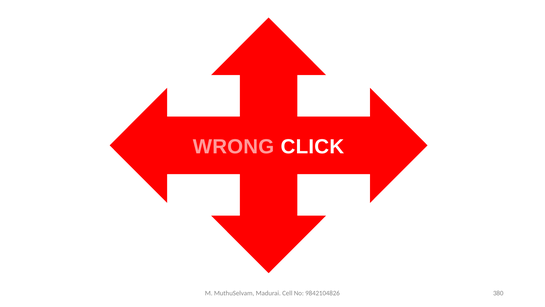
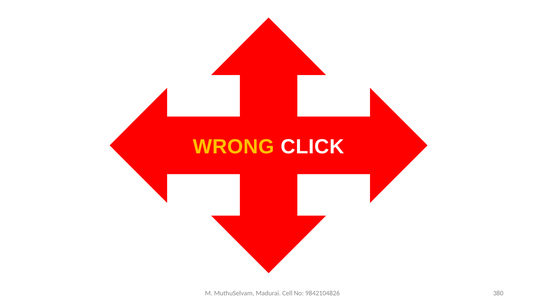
WRONG colour: pink -> yellow (233, 147)
